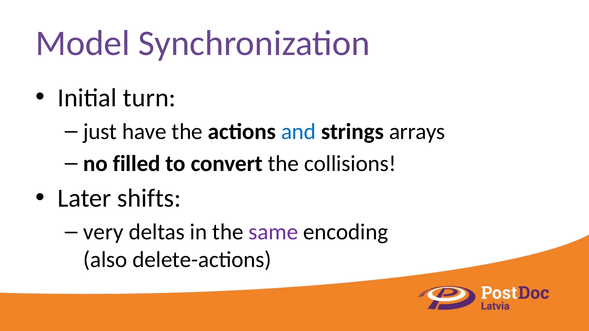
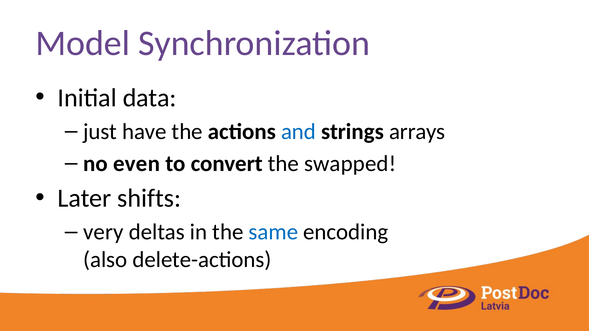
turn: turn -> data (150, 98)
filled: filled -> even (137, 164)
collisions: collisions -> swapped (350, 164)
same colour: purple -> blue (273, 232)
